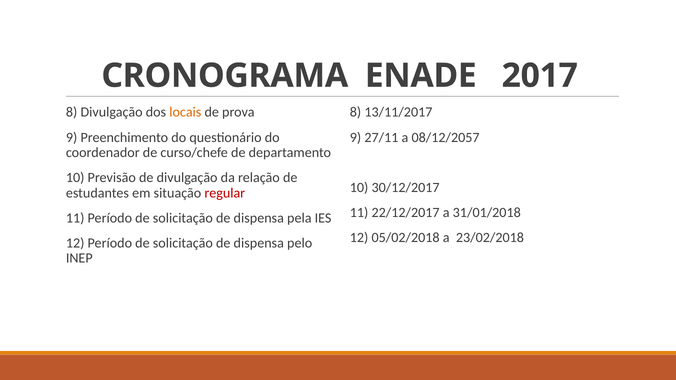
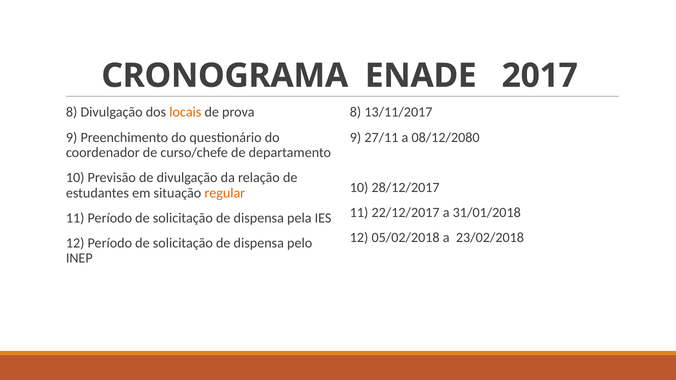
08/12/2057: 08/12/2057 -> 08/12/2080 (446, 137)
30/12/2017: 30/12/2017 -> 28/12/2017 (406, 188)
regular colour: red -> orange (225, 193)
